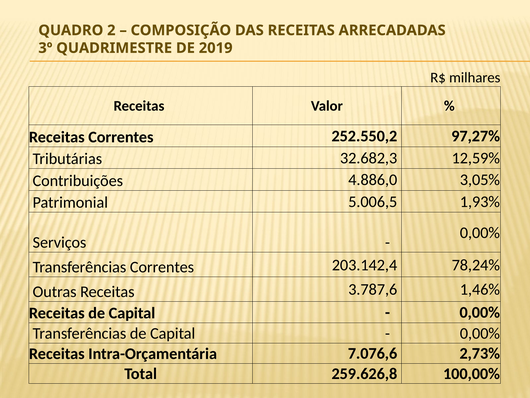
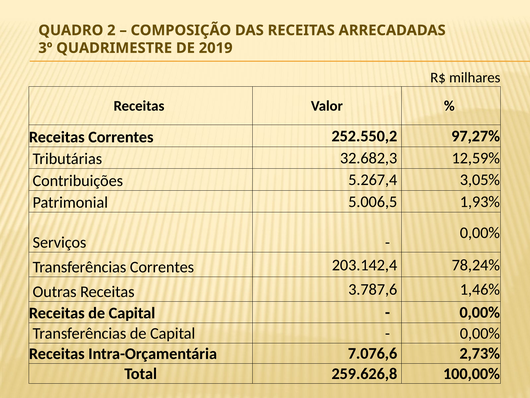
4.886,0: 4.886,0 -> 5.267,4 (373, 180)
